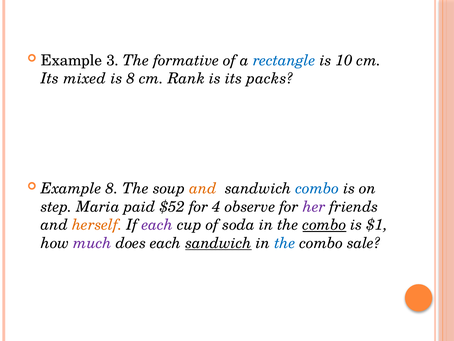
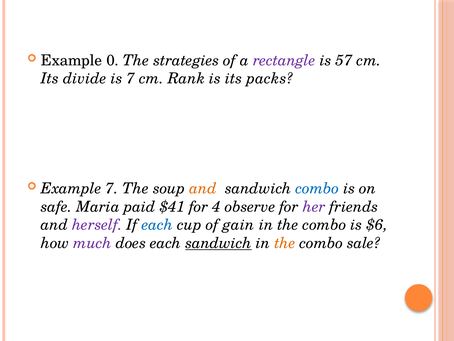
3: 3 -> 0 (113, 60)
formative: formative -> strategies (186, 60)
rectangle colour: blue -> purple (284, 60)
10: 10 -> 57 (344, 60)
mixed: mixed -> divide (85, 79)
is 8: 8 -> 7 (131, 79)
Example 8: 8 -> 7 (112, 188)
step: step -> safe (56, 206)
$52: $52 -> $41 (172, 206)
herself colour: orange -> purple (97, 225)
each colour: purple -> blue (157, 225)
soda: soda -> gain (239, 225)
combo underline: present -> none (325, 225)
$1: $1 -> $6 (377, 225)
the colour: blue -> orange (285, 243)
